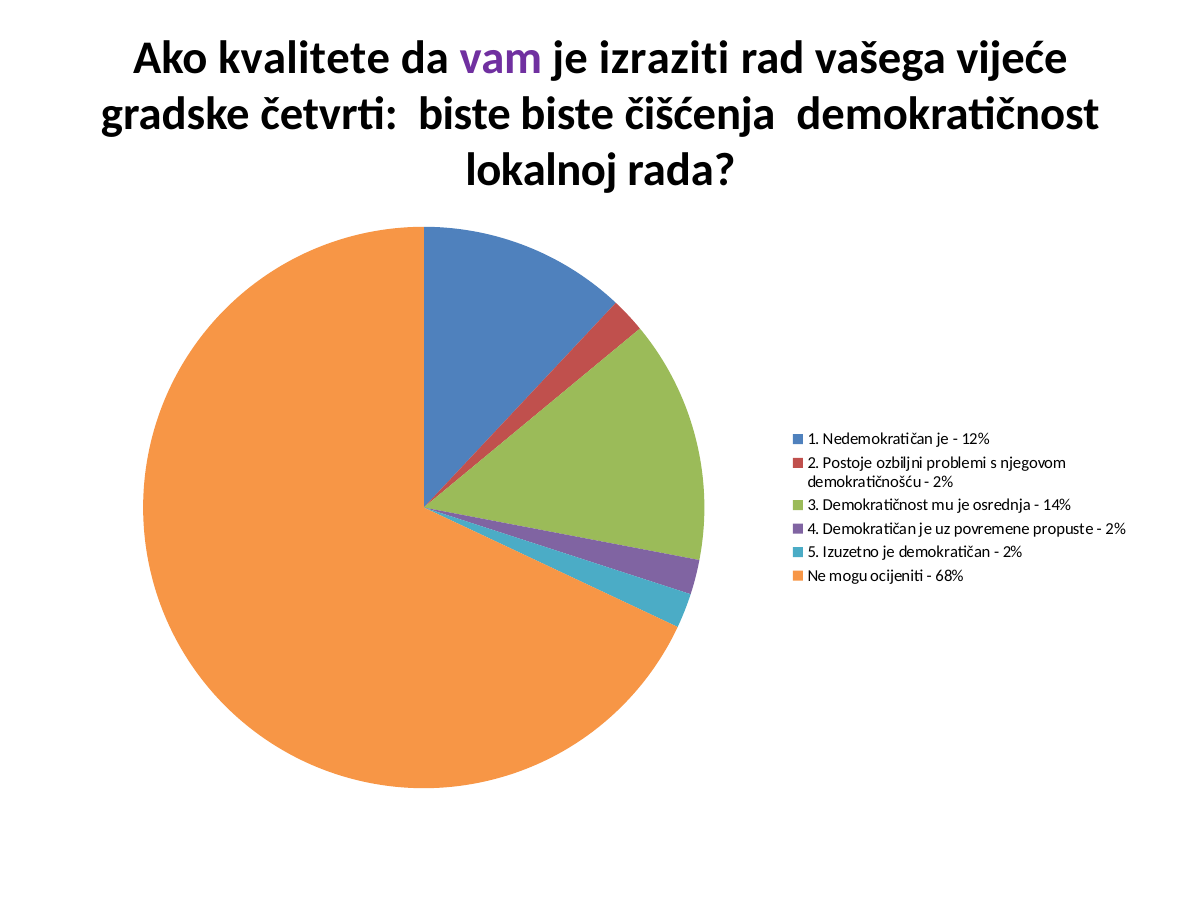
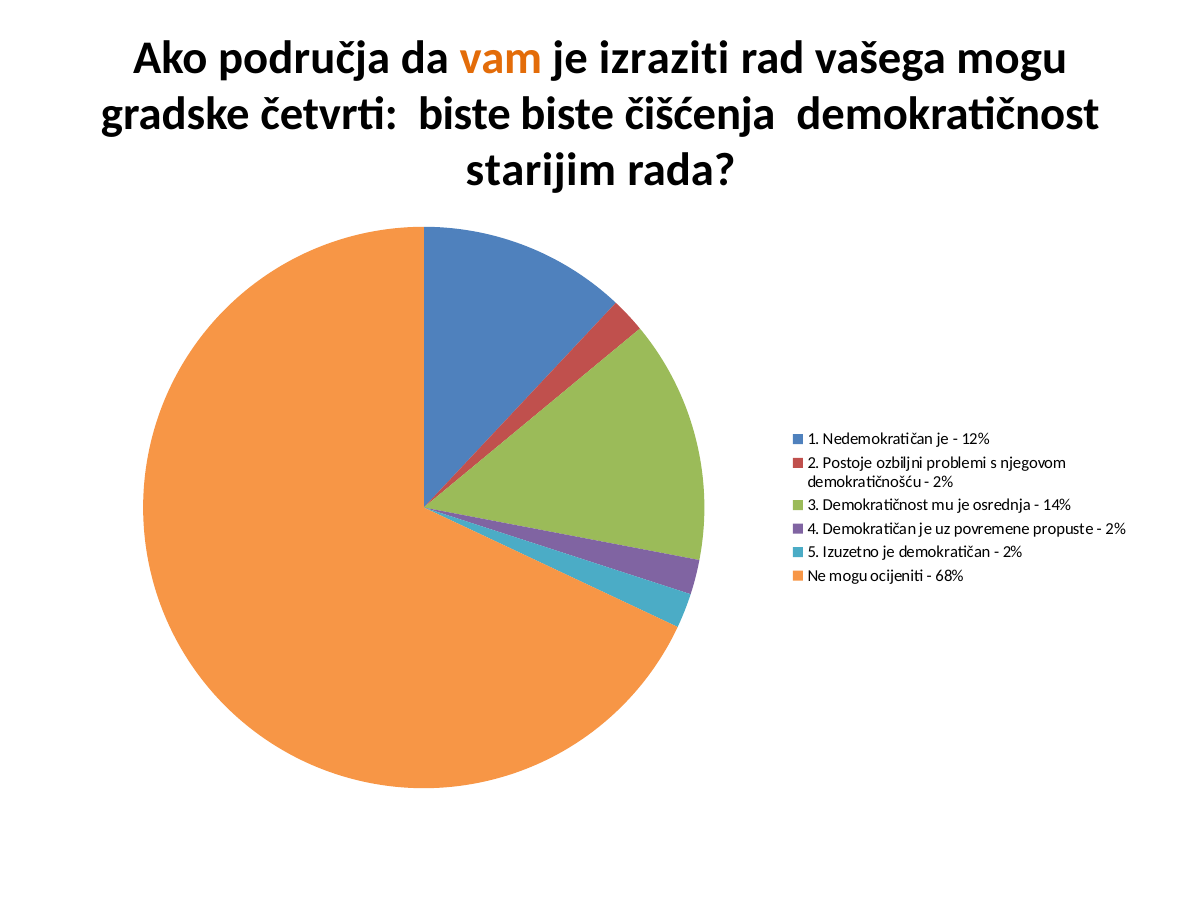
kvalitete: kvalitete -> područja (304, 58)
vam colour: purple -> orange (501, 58)
vašega vijeće: vijeće -> mogu (1012, 58)
lokalnoj: lokalnoj -> starijim (541, 170)
